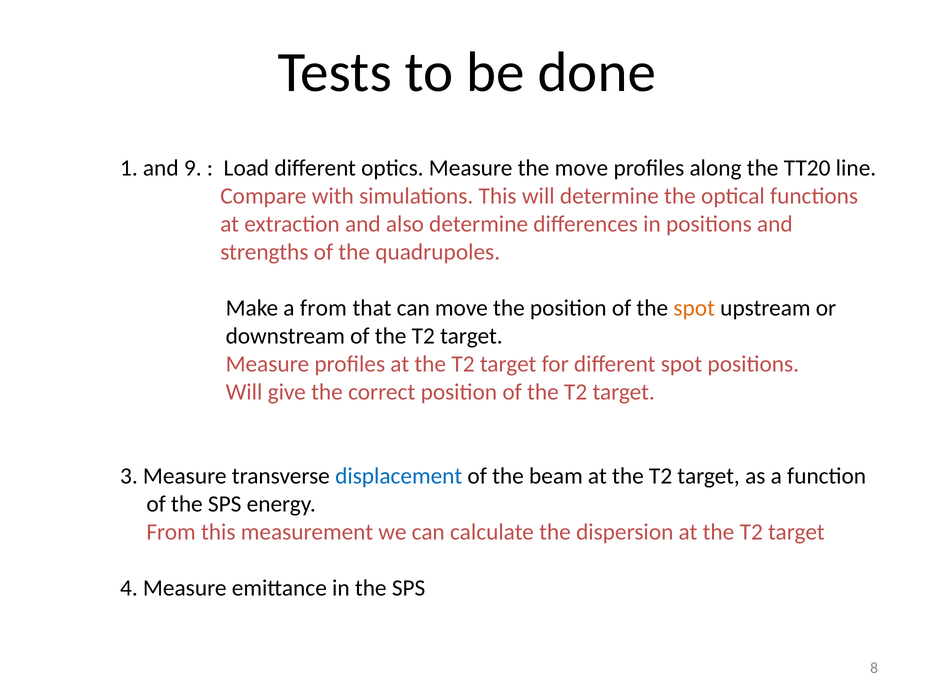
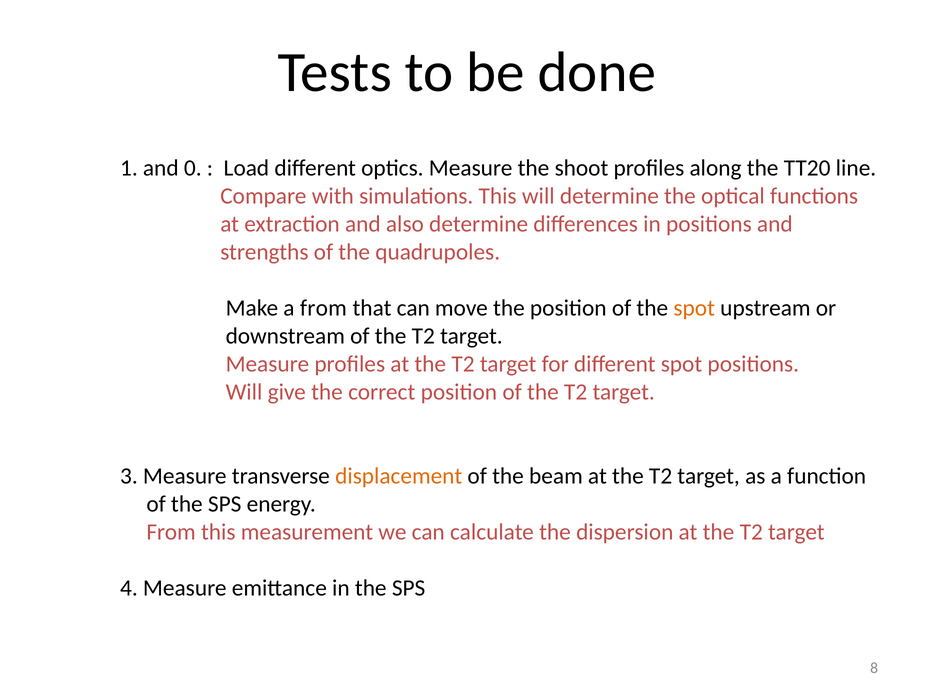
9: 9 -> 0 (193, 168)
the move: move -> shoot (581, 168)
displacement colour: blue -> orange (399, 476)
